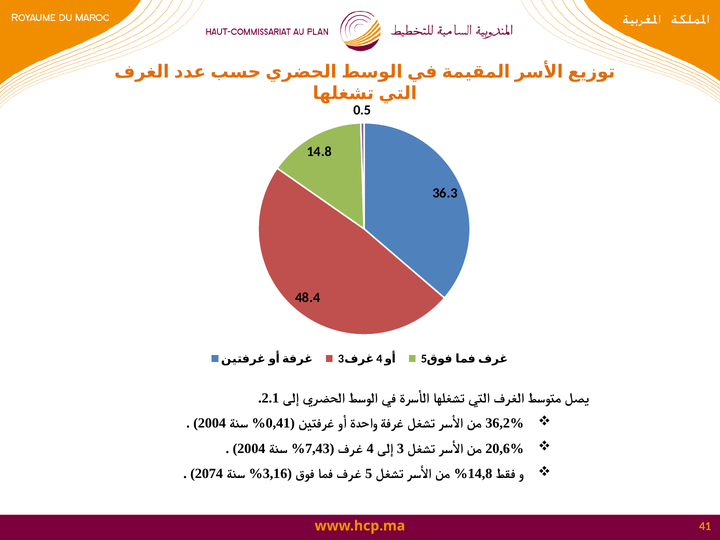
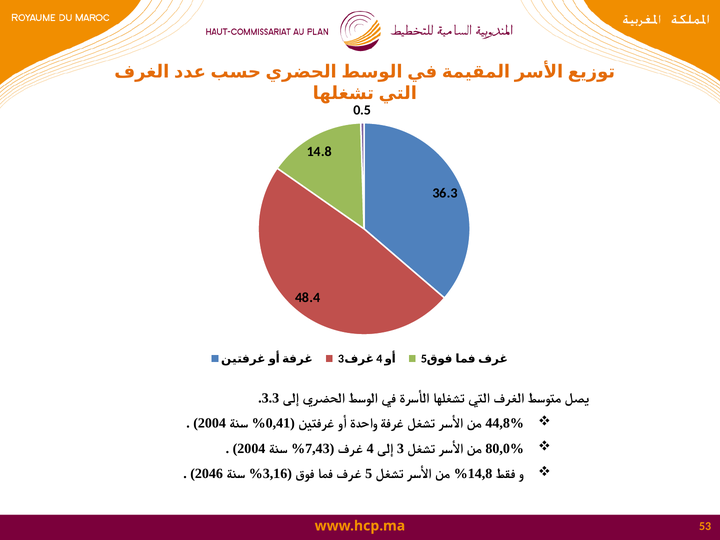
2.1: 2.1 -> 3.3 (270, 398)
36,2%: 36,2% -> 44,8% (505, 423)
20,6%: 20,6% -> 80,0% (505, 449)
2074: 2074 -> 2046 (209, 474)
41: 41 -> 53 (705, 526)
